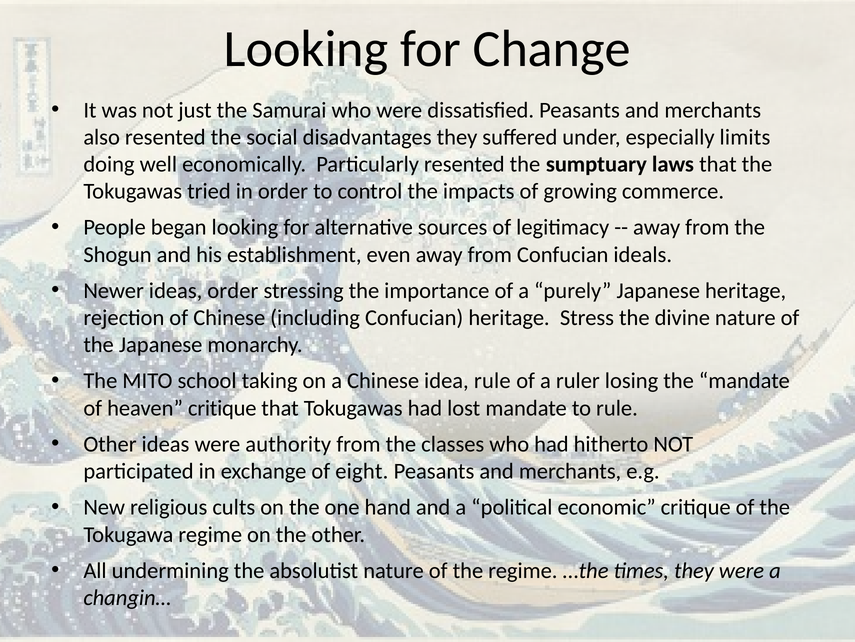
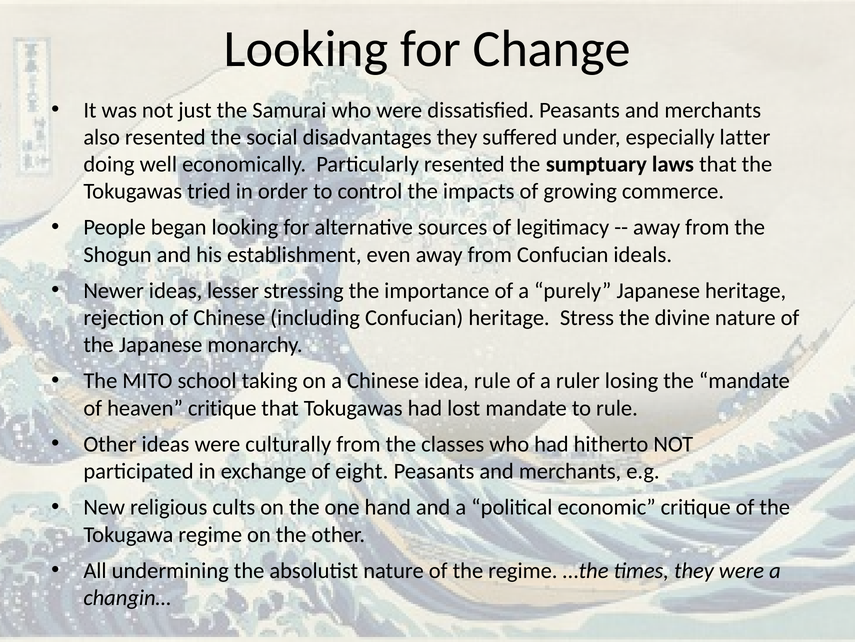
limits: limits -> latter (745, 137)
ideas order: order -> lesser (233, 290)
authority: authority -> culturally (288, 444)
